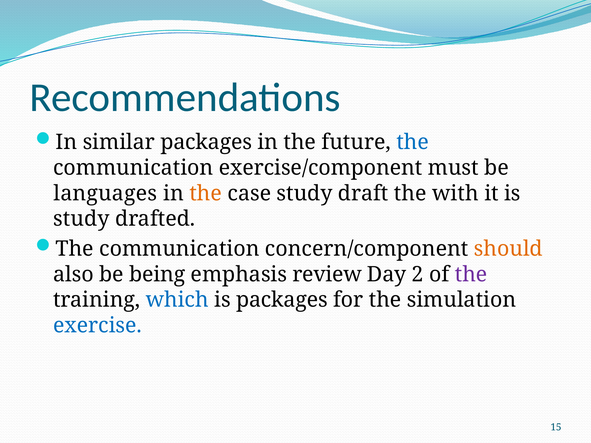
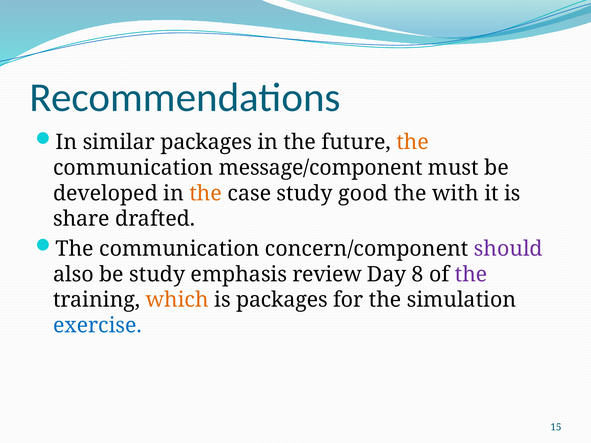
the colour: blue -> orange (413, 142)
exercise/component: exercise/component -> message/component (321, 168)
languages: languages -> developed (105, 193)
draft: draft -> good (363, 193)
study: study -> share (81, 219)
should colour: orange -> purple (508, 249)
be being: being -> study (157, 275)
2: 2 -> 8 (418, 275)
which colour: blue -> orange (177, 300)
